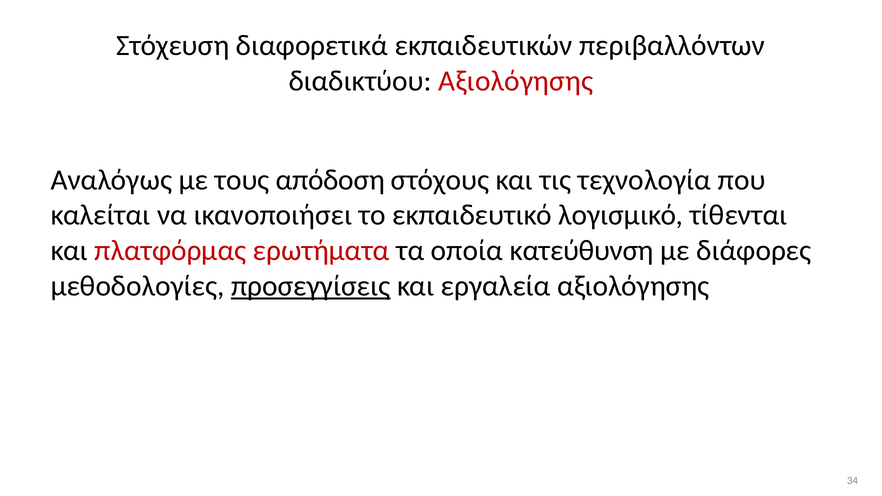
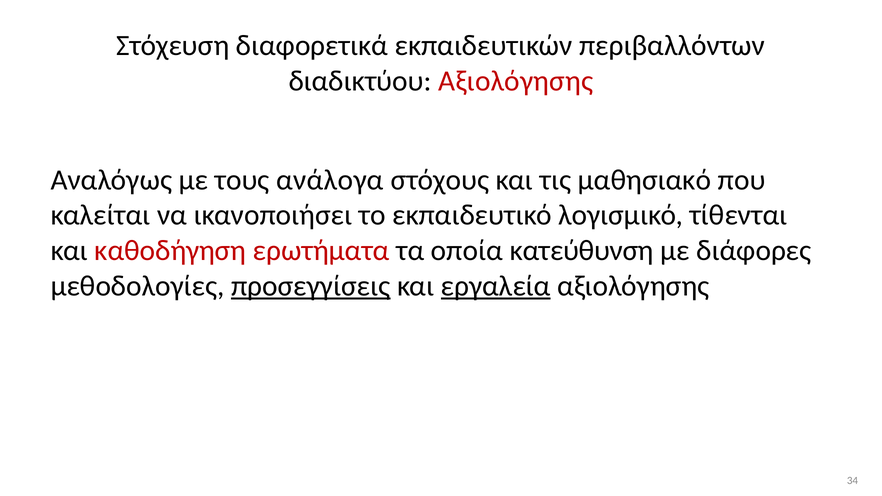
απόδοση: απόδοση -> ανάλογα (330, 180)
τεχνολογία: τεχνολογία -> μαθησιακό (645, 180)
πλατφόρμας: πλατφόρμας -> καθοδήγηση (170, 251)
εργαλεία underline: none -> present (496, 286)
